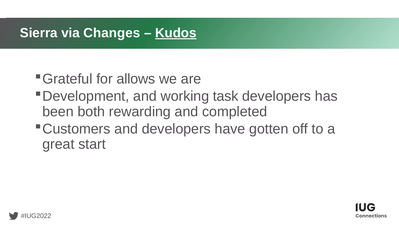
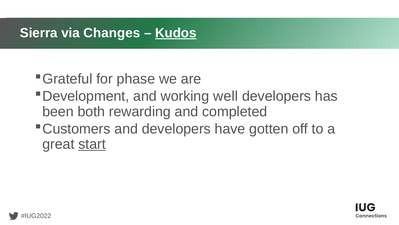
allows: allows -> phase (136, 79)
task: task -> well (226, 96)
start underline: none -> present (92, 144)
